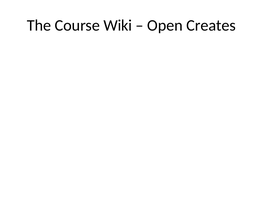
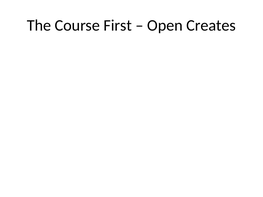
Wiki: Wiki -> First (118, 25)
